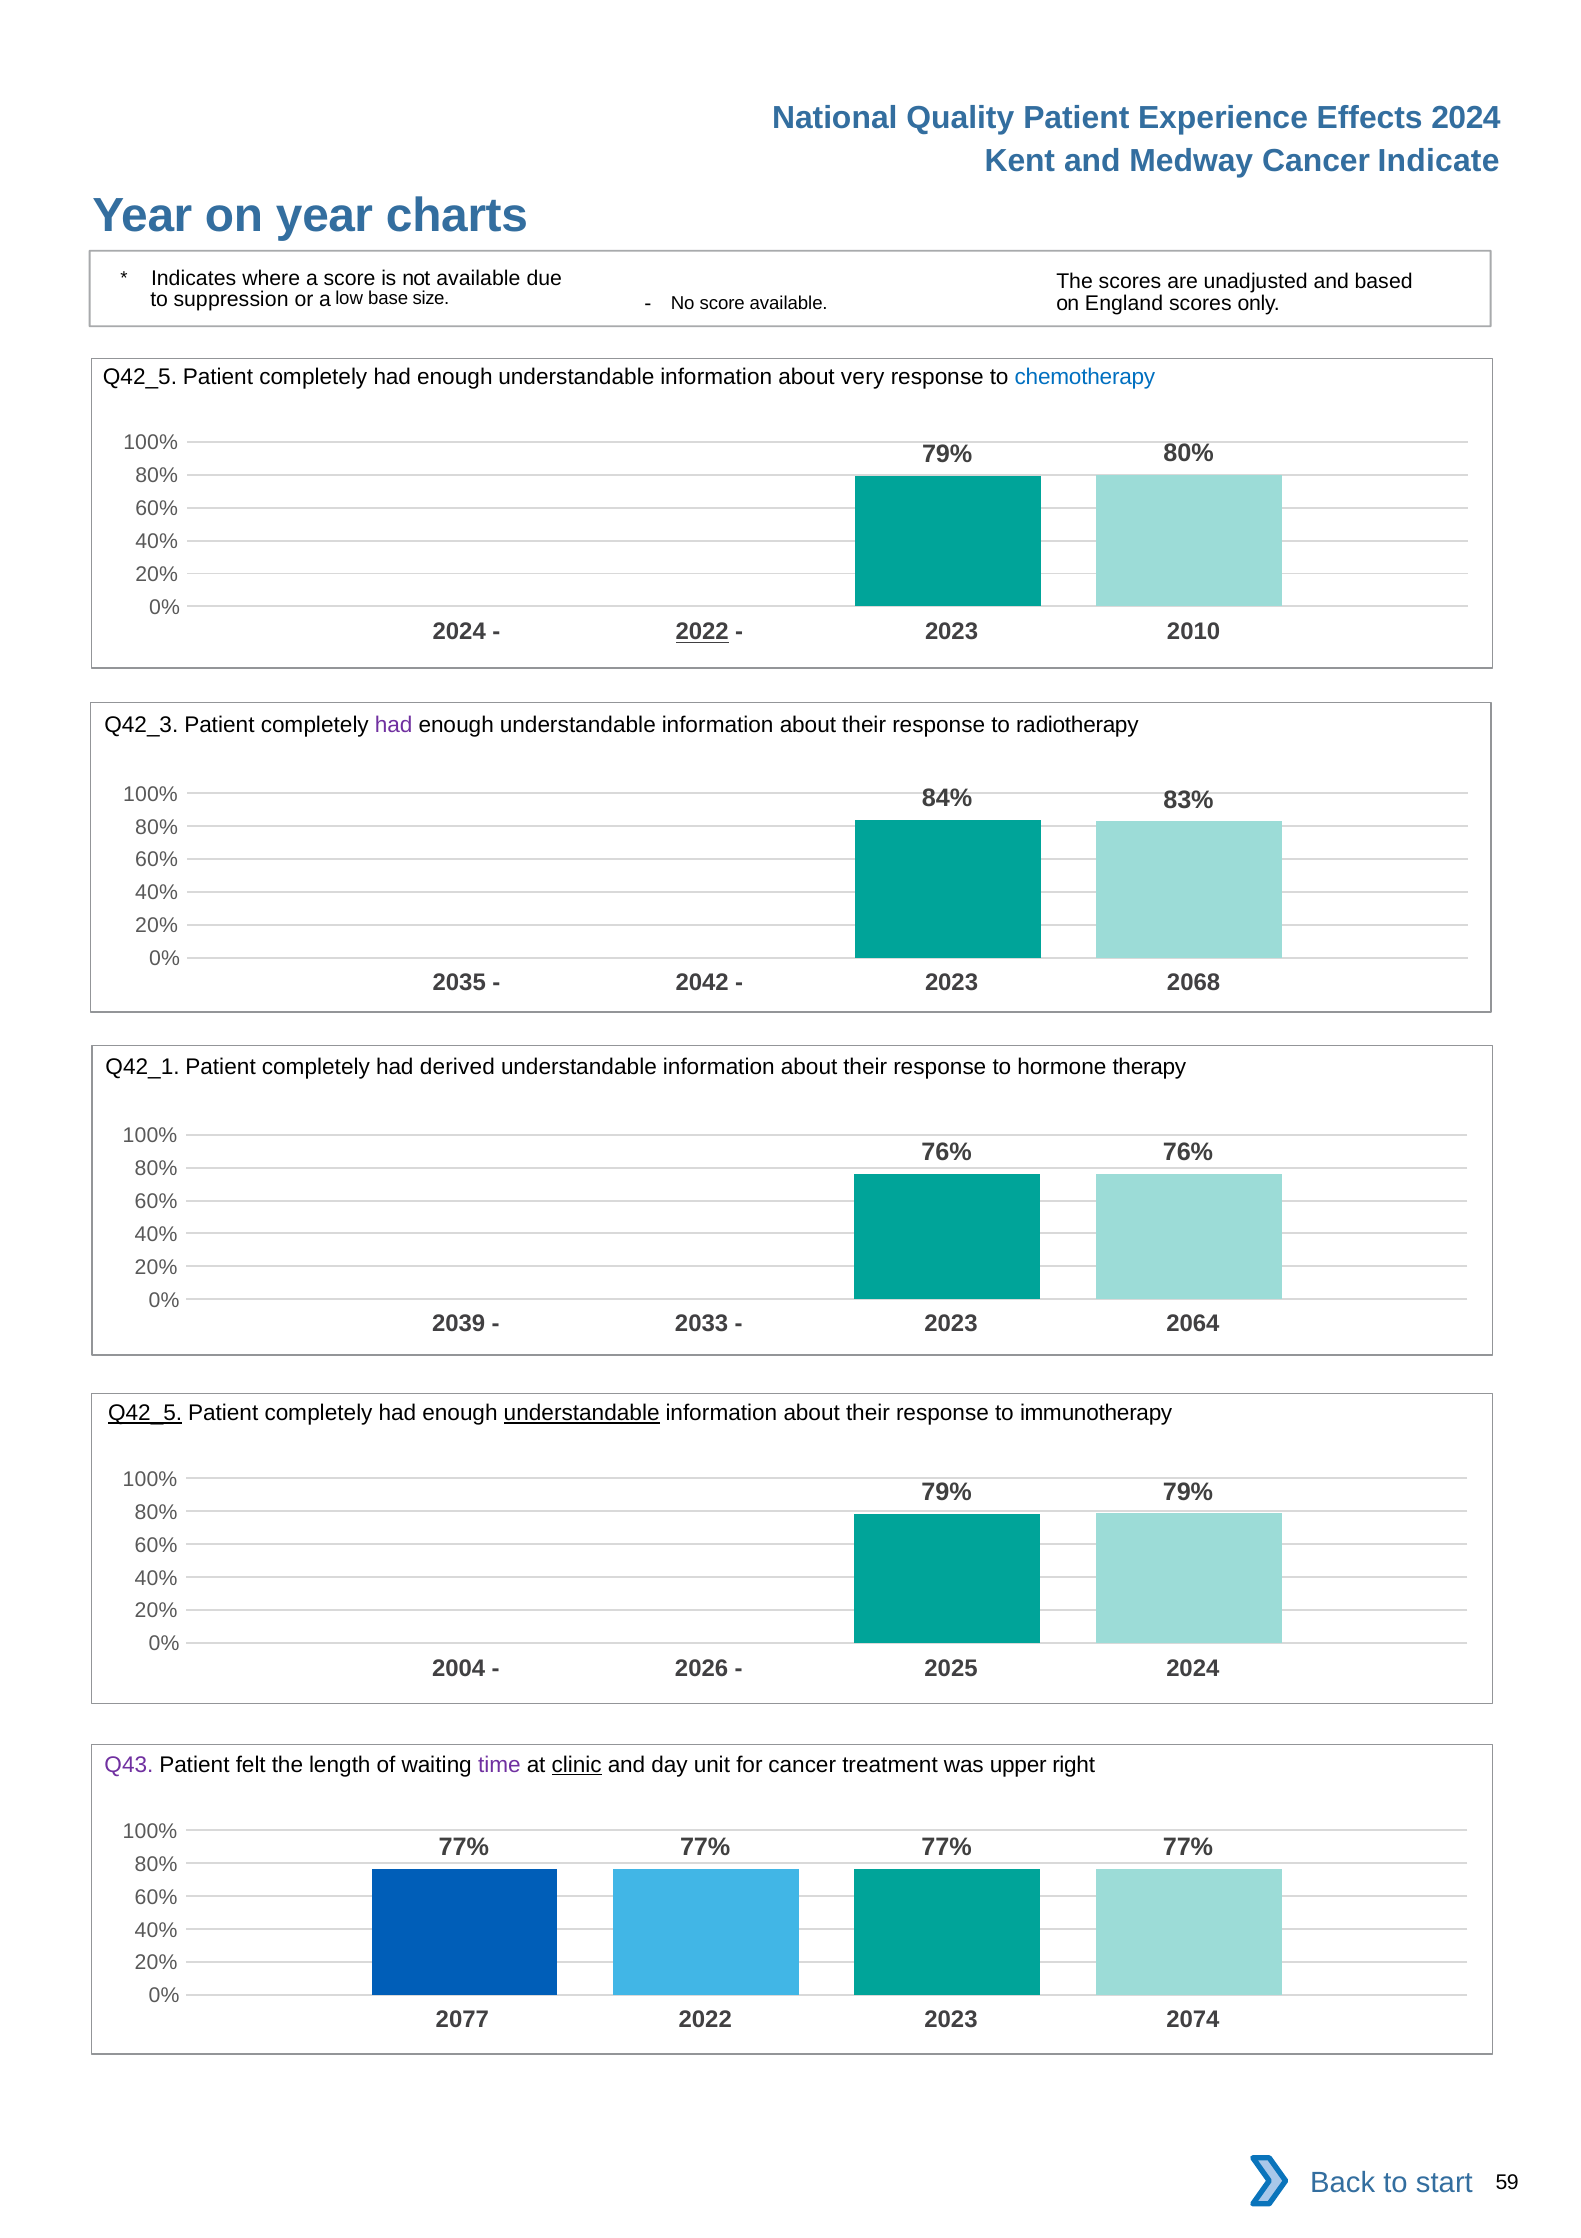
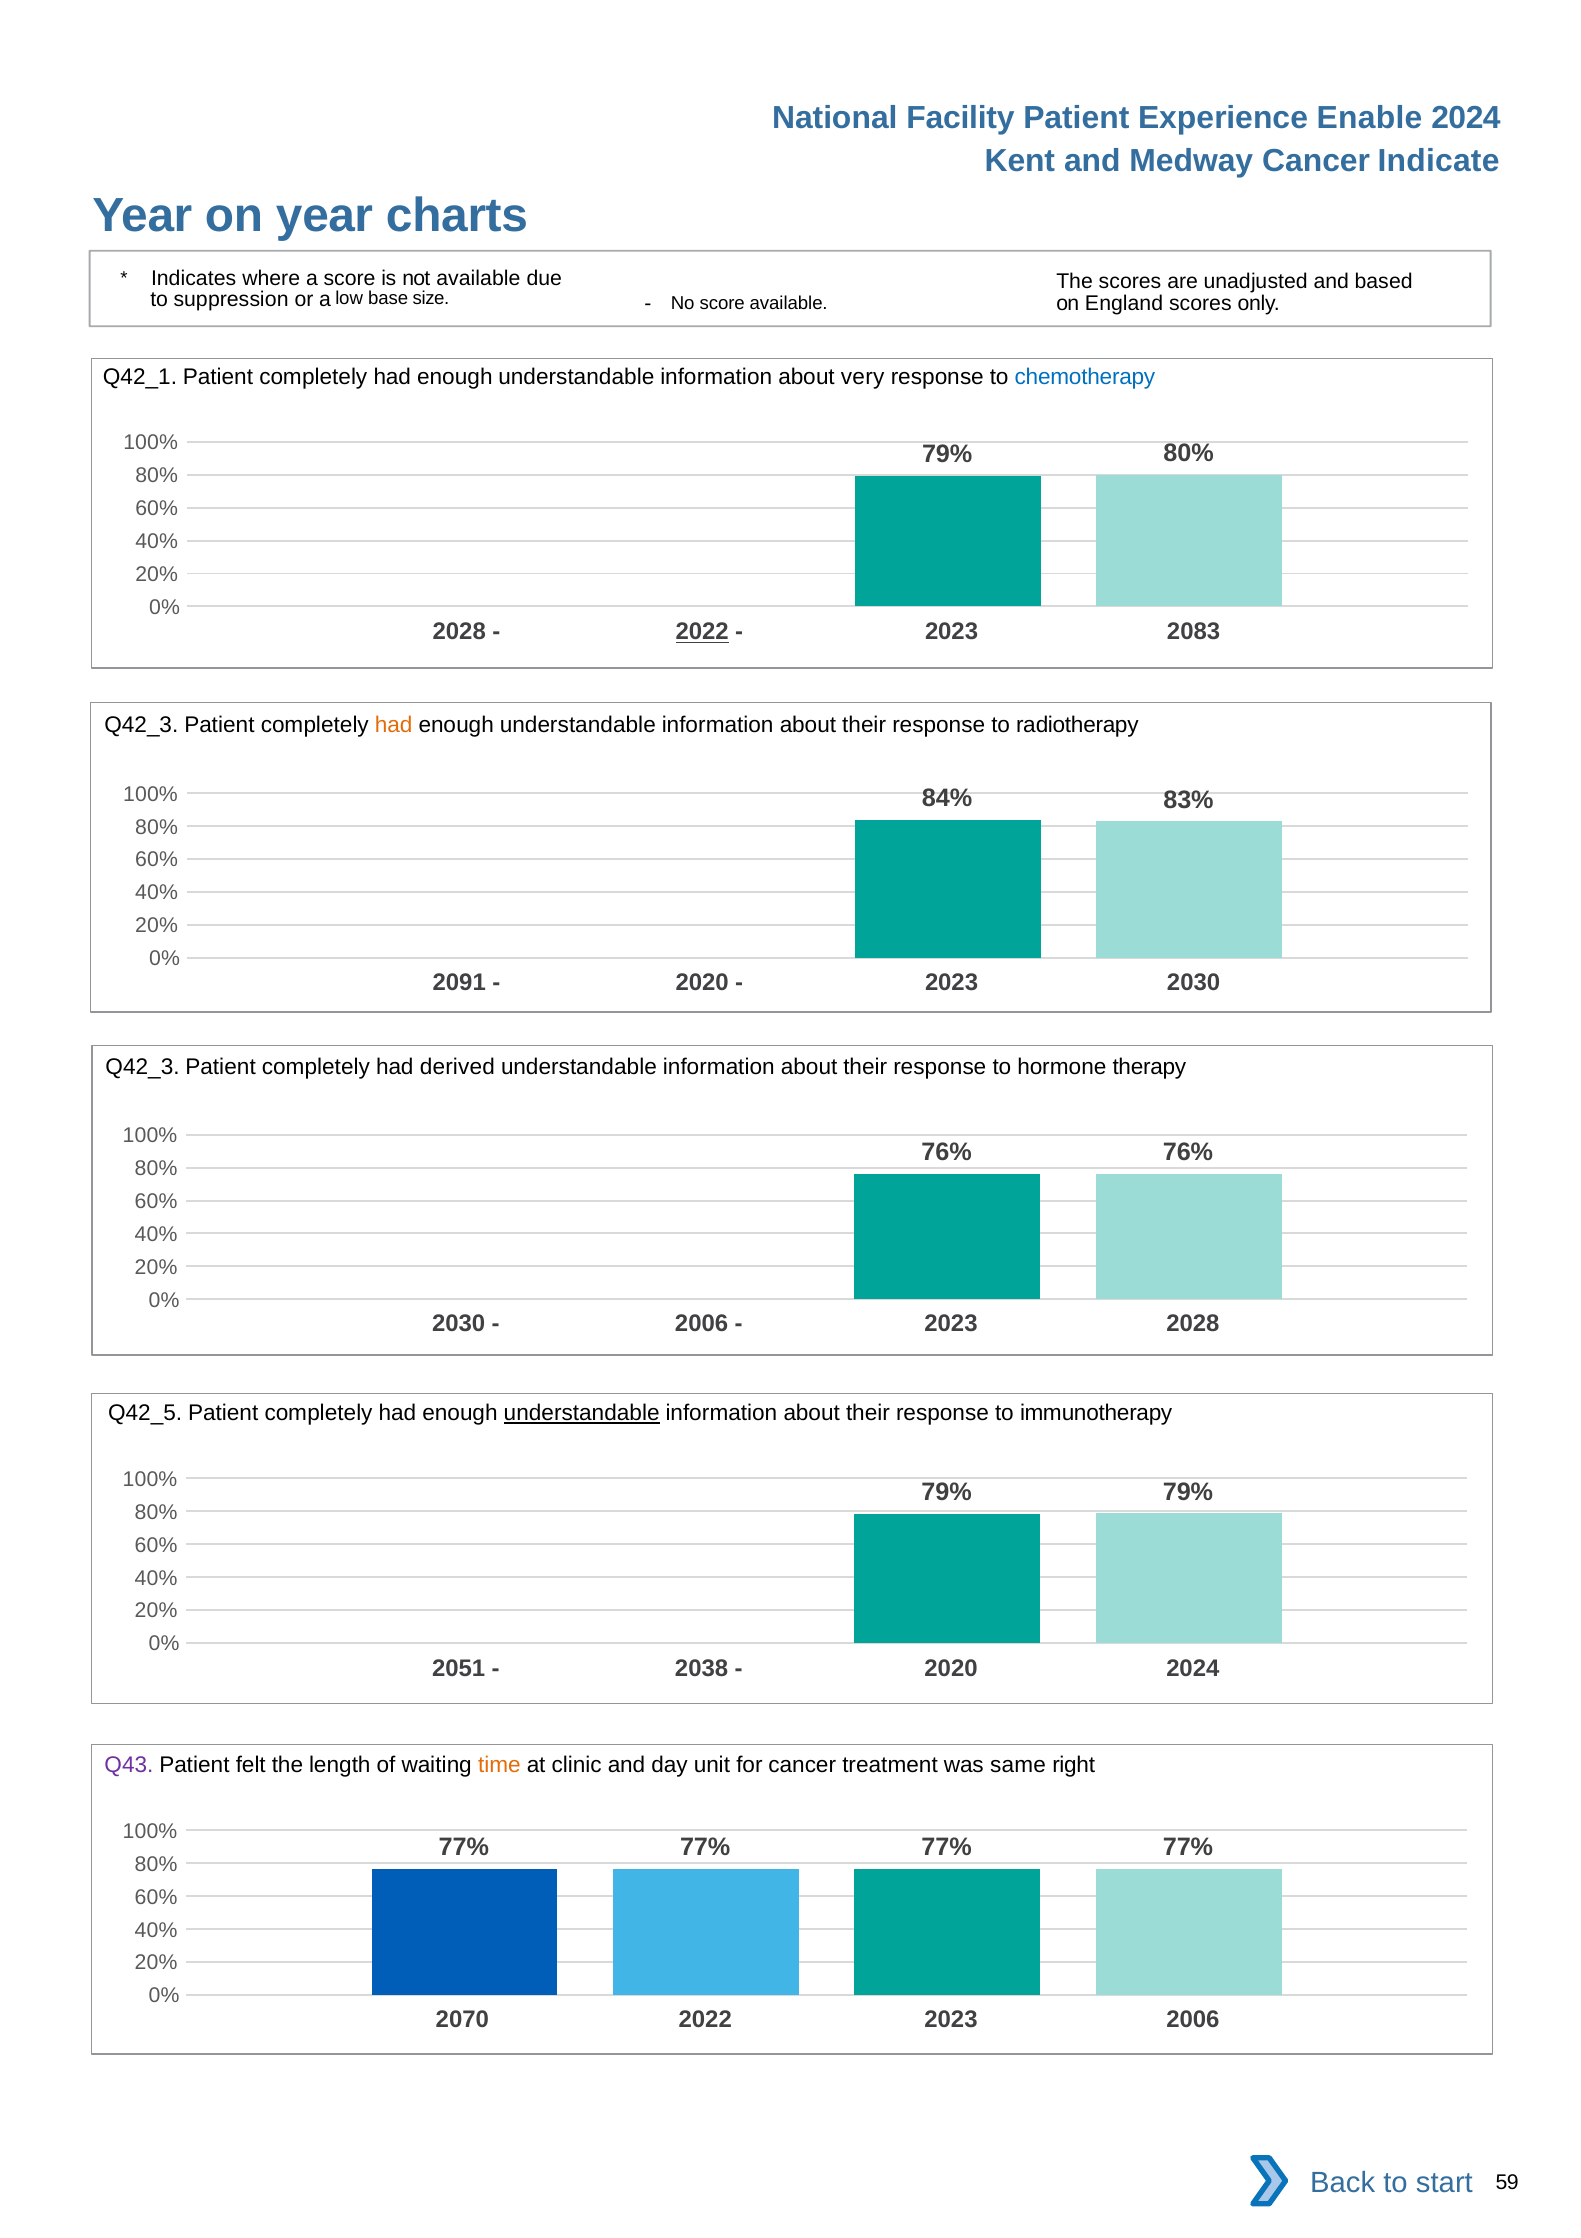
Quality: Quality -> Facility (960, 118)
Effects: Effects -> Enable (1370, 118)
Q42_5: Q42_5 -> Q42_1 (140, 377)
2024: 2024 -> 2028 (459, 632)
2010: 2010 -> 2083 (1194, 632)
had colour: purple -> orange (394, 724)
2035: 2035 -> 2091 (459, 983)
2042: 2042 -> 2020 (702, 983)
2023 2068: 2068 -> 2030 (1194, 983)
Q42_1: Q42_1 -> Q42_3 (143, 1066)
2039: 2039 -> 2030 (459, 1323)
2033: 2033 -> 2006 (702, 1323)
2023 2064: 2064 -> 2028 (1193, 1323)
Q42_5 underline: present -> none (145, 1413)
2004: 2004 -> 2051 (459, 1668)
2026: 2026 -> 2038 (702, 1668)
2025: 2025 -> 2020 (951, 1668)
time colour: purple -> orange (499, 1764)
clinic underline: present -> none (577, 1764)
upper: upper -> same (1018, 1764)
2077: 2077 -> 2070 (462, 2019)
2023 2074: 2074 -> 2006 (1193, 2019)
